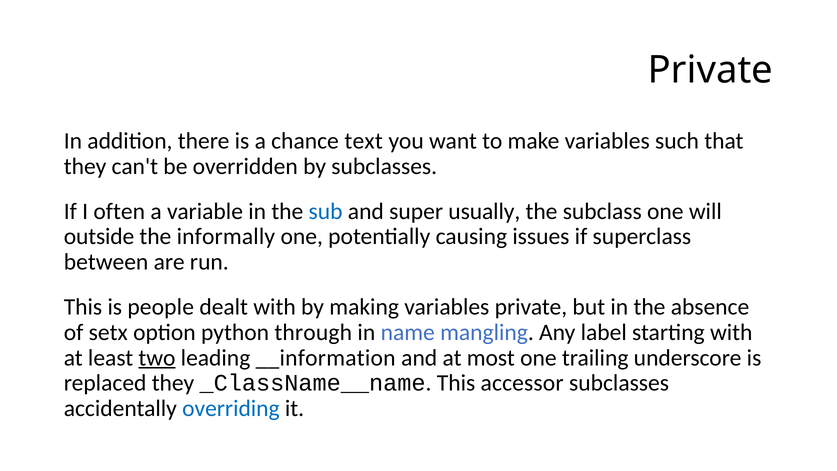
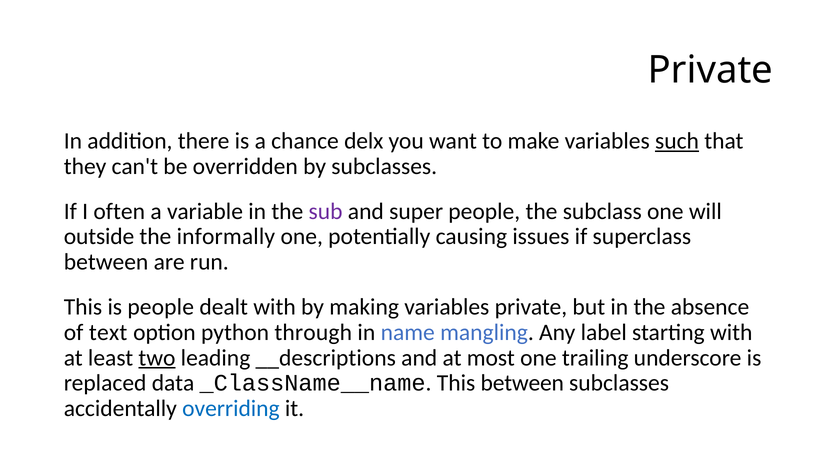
text: text -> delx (364, 141)
such underline: none -> present (677, 141)
sub colour: blue -> purple (326, 211)
super usually: usually -> people (484, 211)
setx: setx -> text (108, 332)
__information: __information -> __descriptions (326, 358)
replaced they: they -> data (173, 383)
This accessor: accessor -> between (522, 383)
